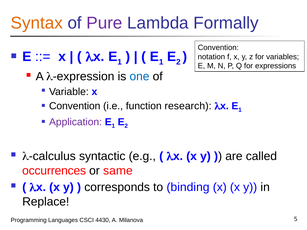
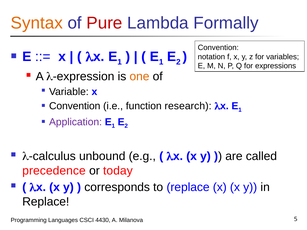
Pure colour: purple -> red (104, 23)
one colour: blue -> orange (139, 77)
syntactic: syntactic -> unbound (102, 156)
occurrences: occurrences -> precedence (54, 171)
same: same -> today (118, 171)
to binding: binding -> replace (188, 187)
